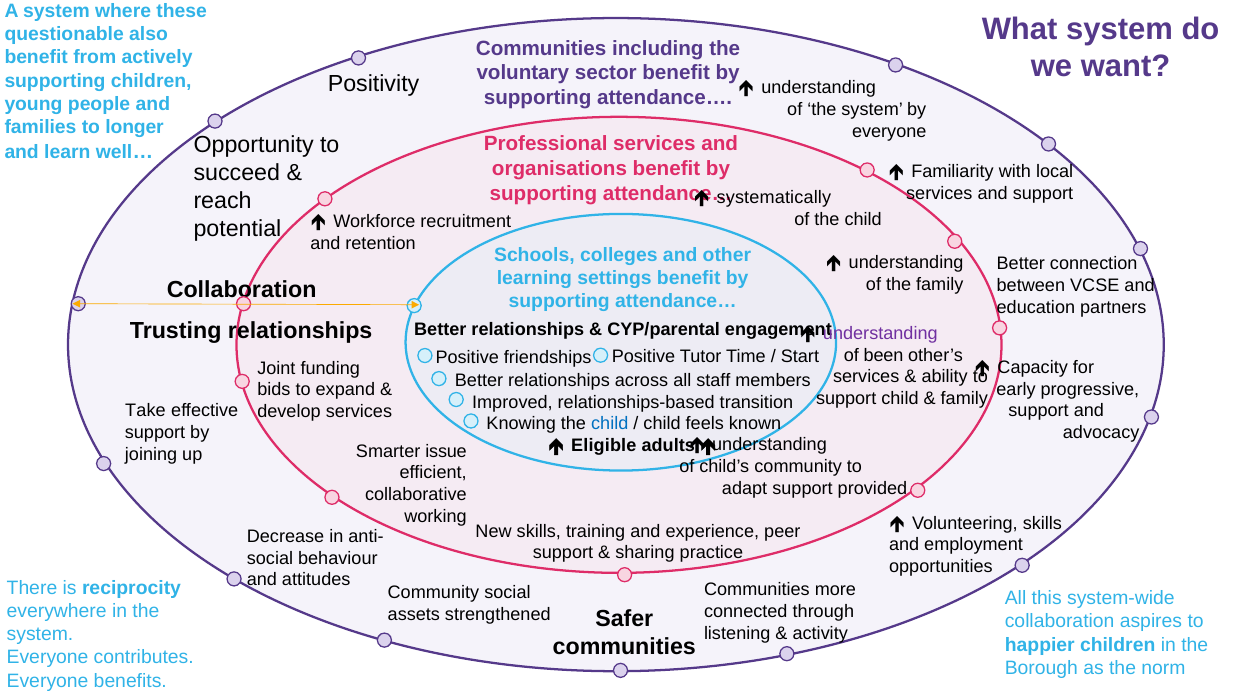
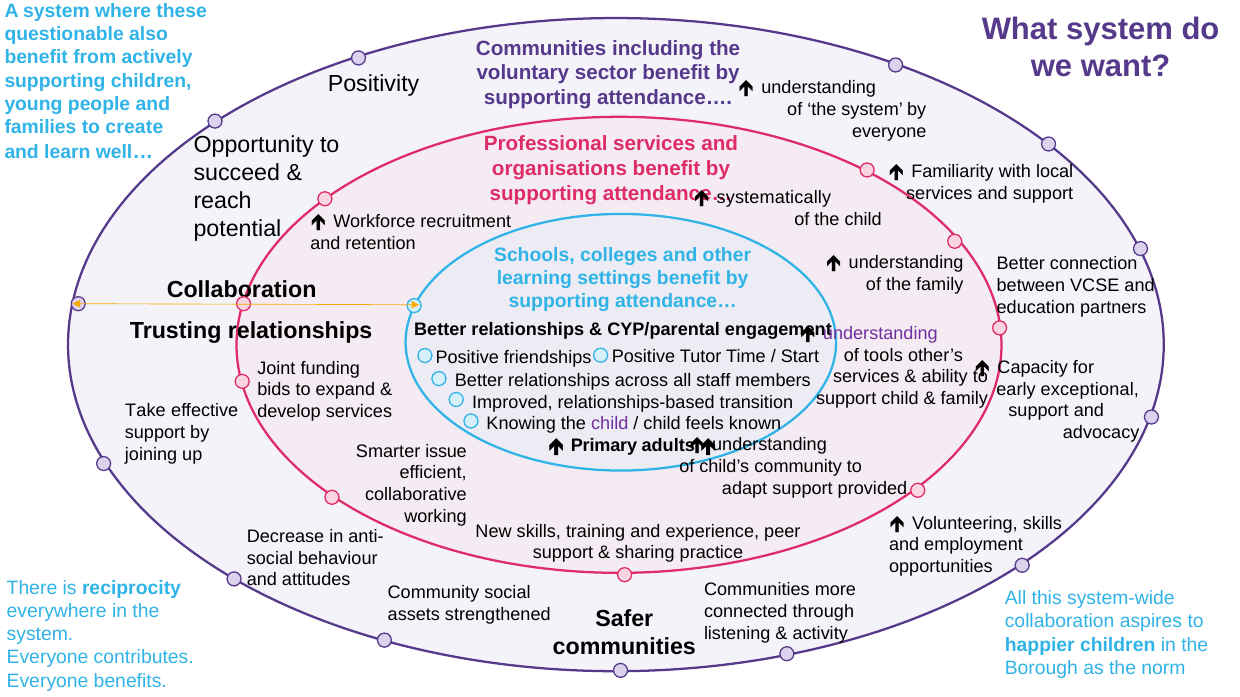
longer: longer -> create (134, 127)
been: been -> tools (883, 356)
progressive: progressive -> exceptional (1090, 390)
child colour: blue -> purple (610, 424)
Eligible: Eligible -> Primary (604, 446)
